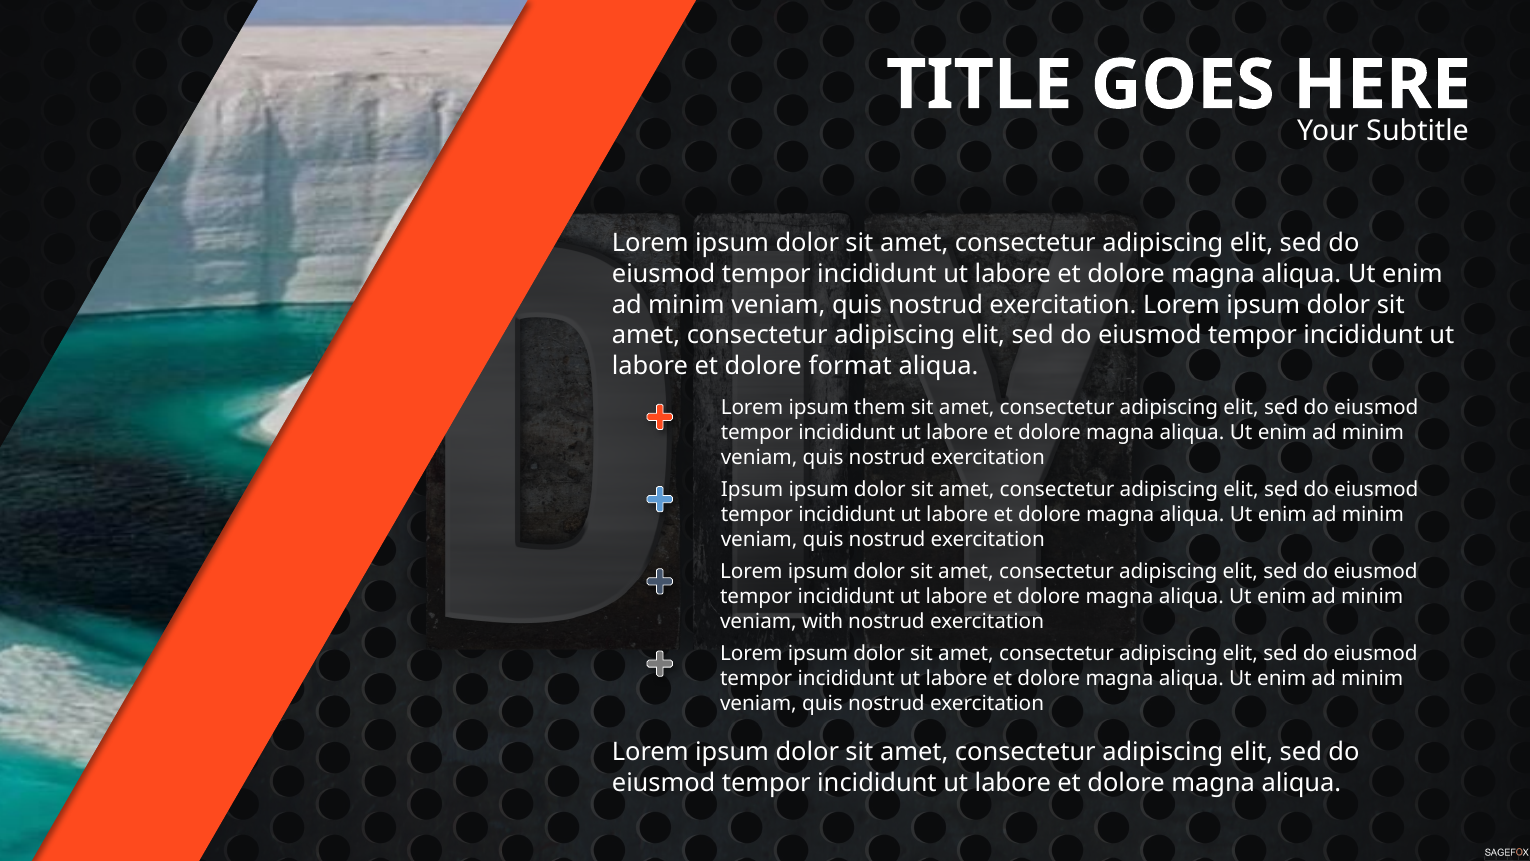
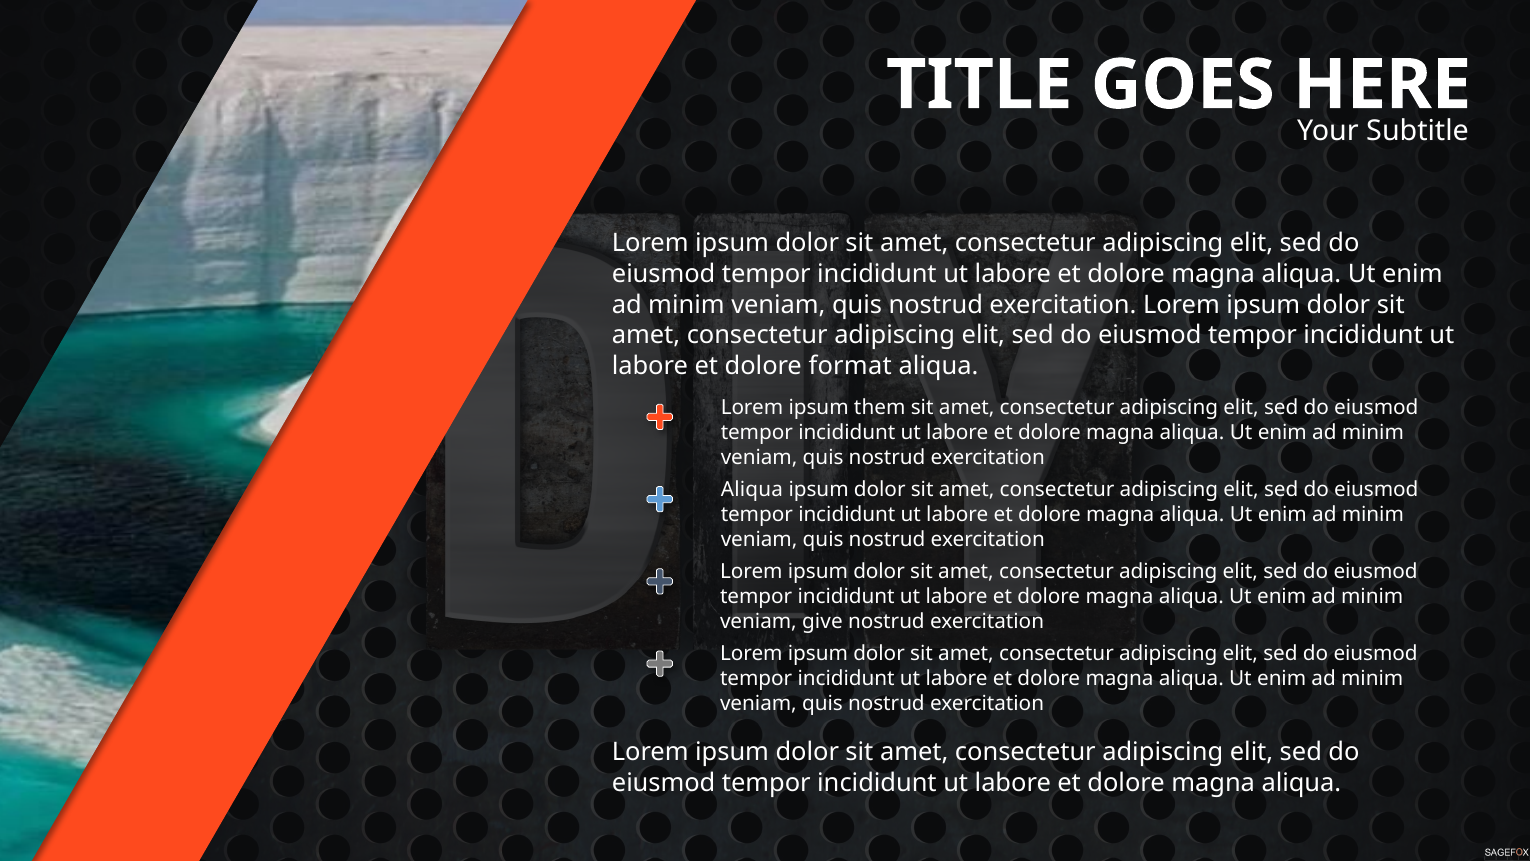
Ipsum: Ipsum -> Aliqua (752, 490)
with: with -> give (822, 622)
